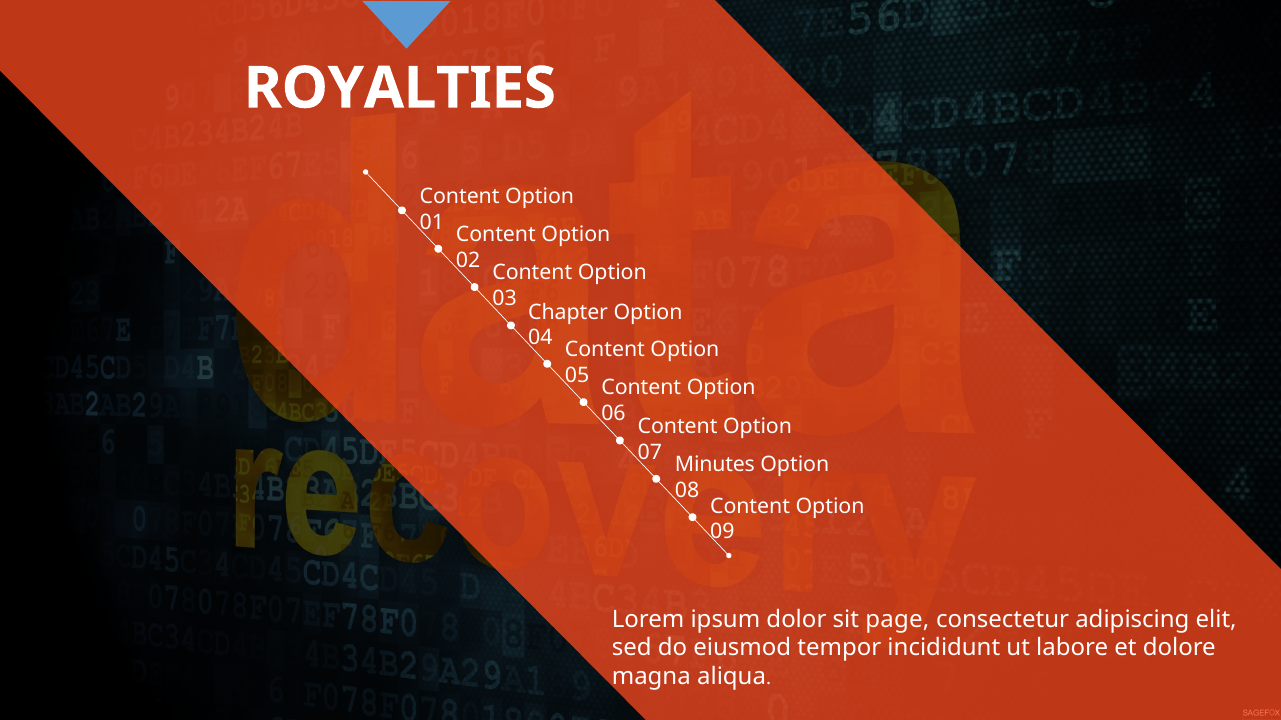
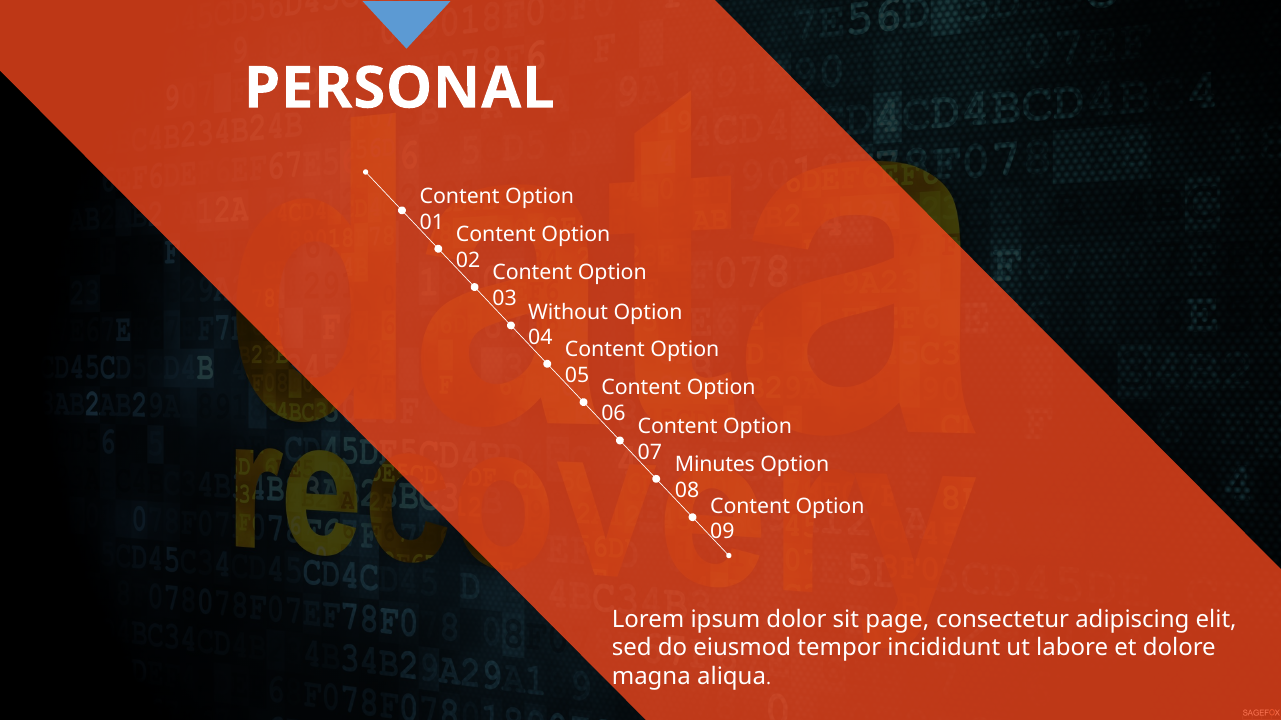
ROYALTIES: ROYALTIES -> PERSONAL (399, 88)
Chapter: Chapter -> Without (568, 313)
